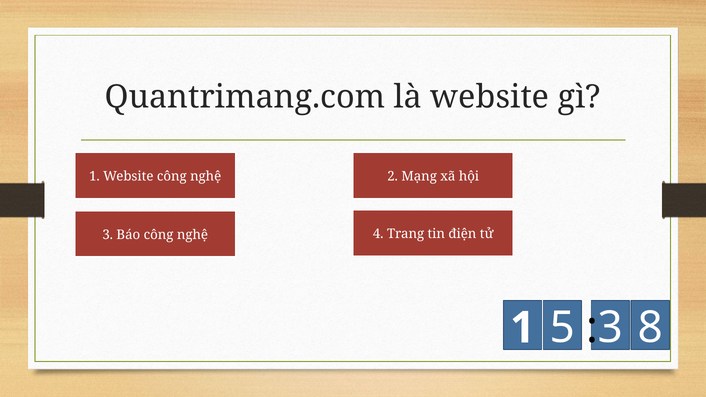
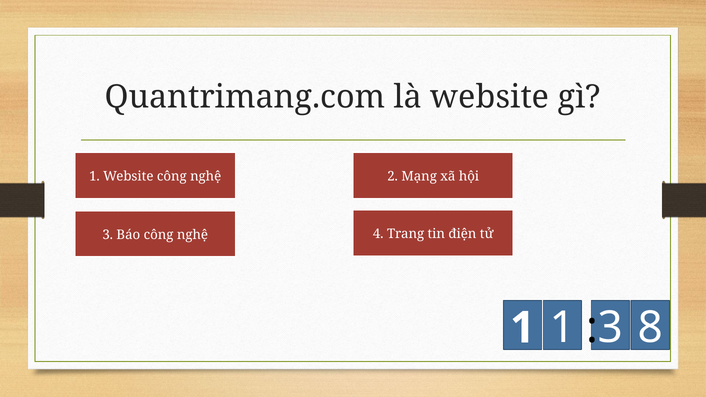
1 5: 5 -> 1 (562, 328)
